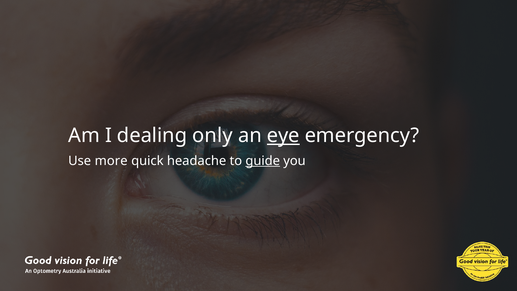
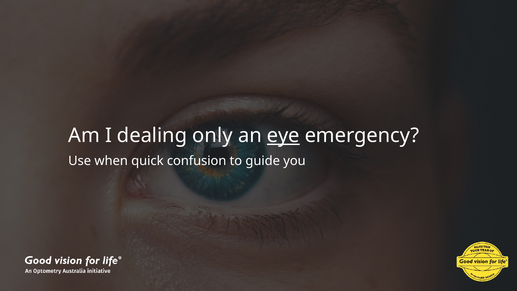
more: more -> when (111, 161)
headache: headache -> confusion (197, 161)
guide underline: present -> none (263, 161)
